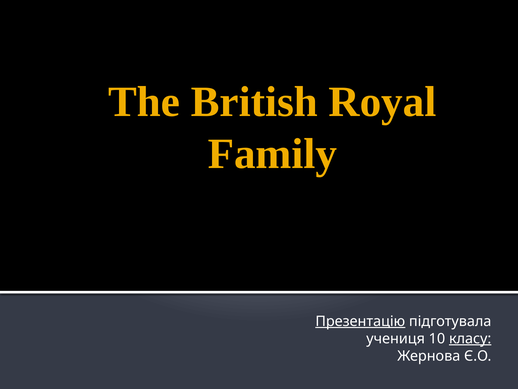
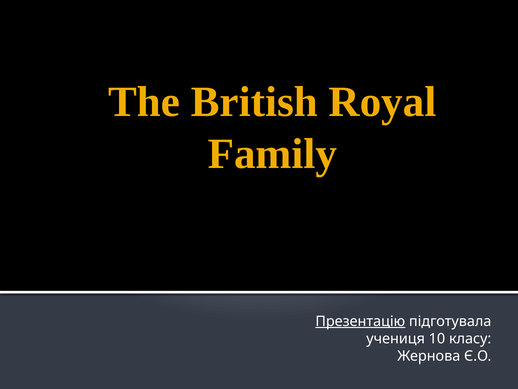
класу underline: present -> none (470, 338)
